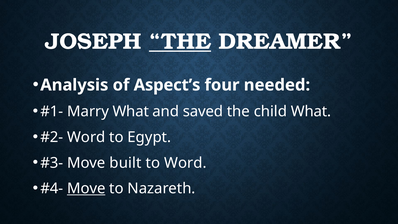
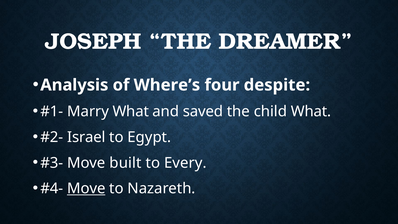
THE underline: present -> none (180, 41)
Aspect’s: Aspect’s -> Where’s (167, 85)
needed: needed -> despite (277, 85)
Word: Word -> Israel (86, 137)
to Word: Word -> Every (185, 163)
